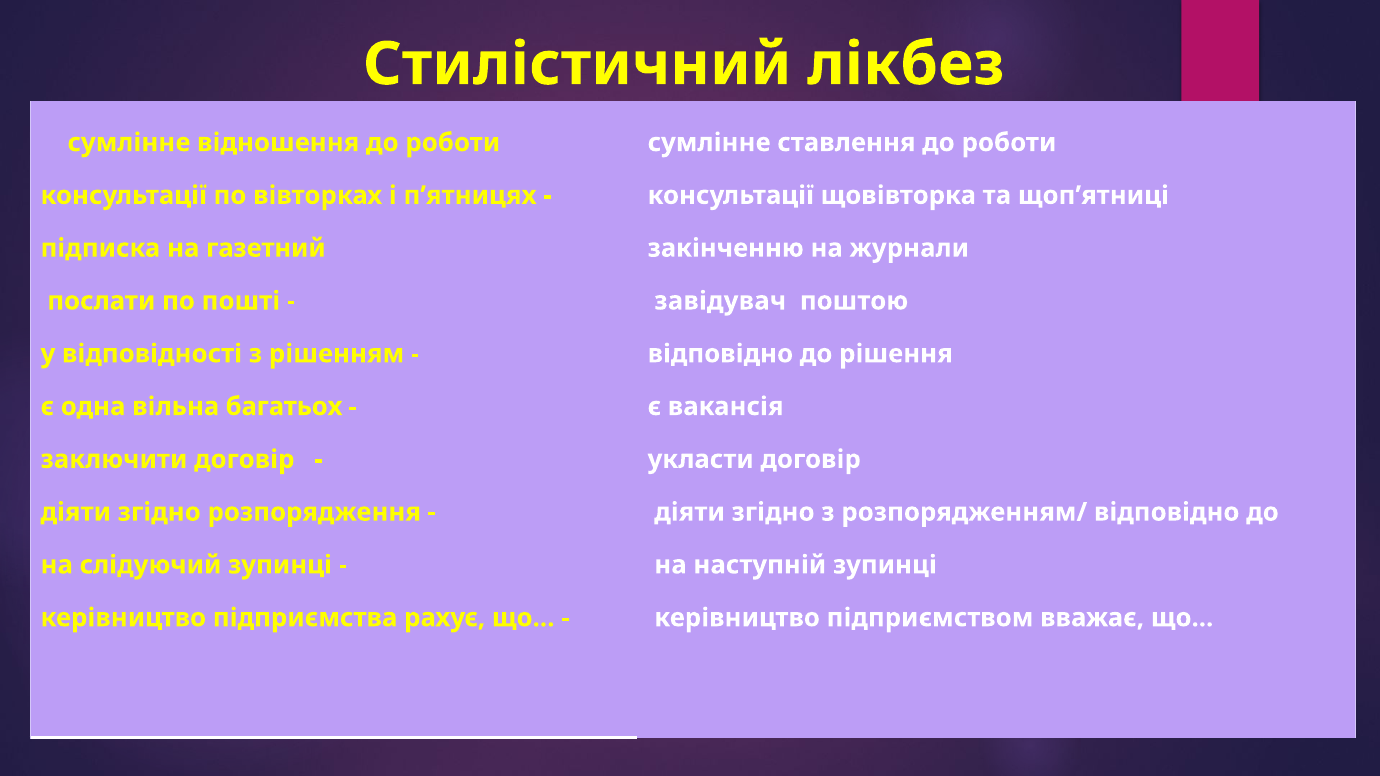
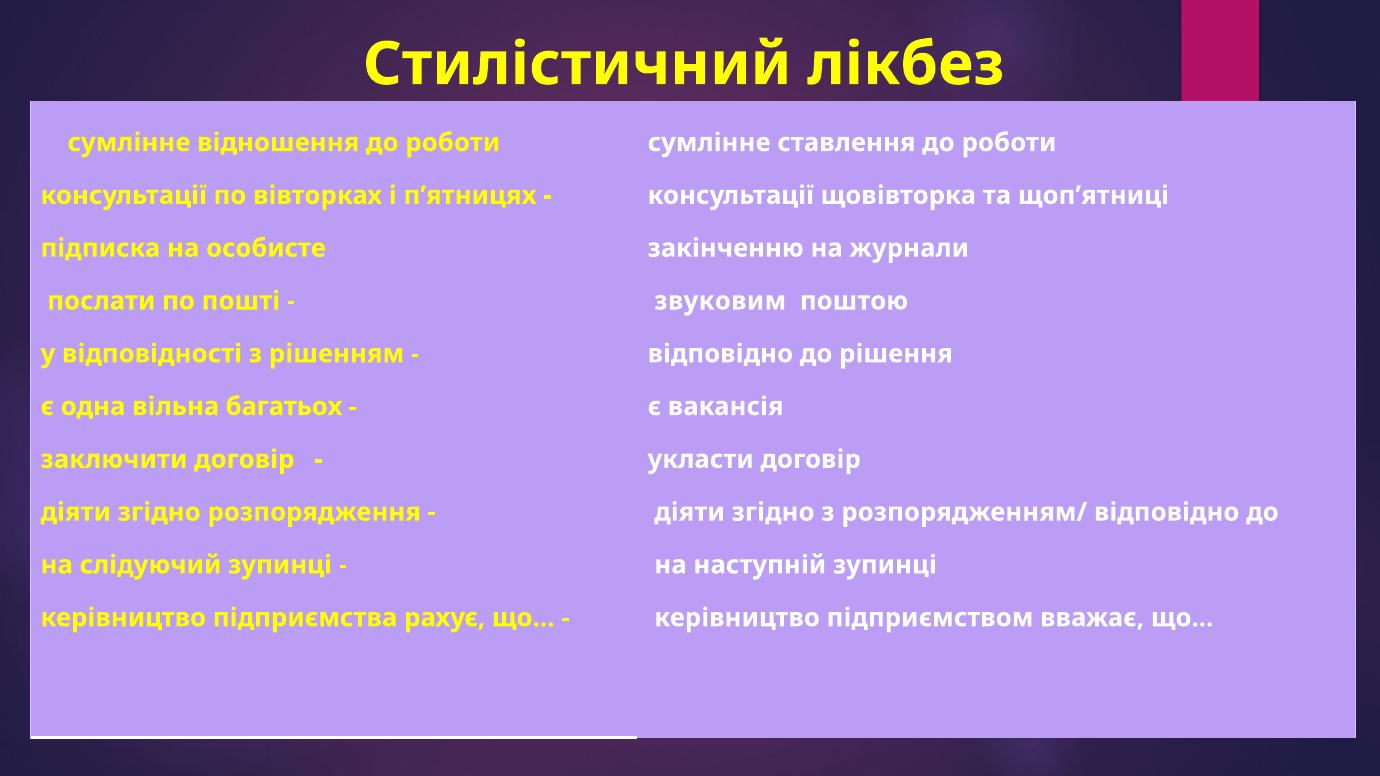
газетний: газетний -> особисте (266, 248)
завідувач: завідувач -> звуковим (720, 301)
